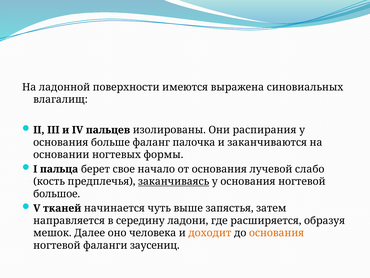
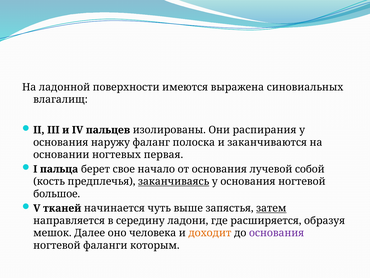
больше: больше -> наружу (110, 142)
палочка: палочка -> полоска (194, 142)
формы: формы -> первая (163, 154)
слабо: слабо -> собой (310, 169)
затем underline: none -> present (271, 208)
основания colour: orange -> purple (277, 233)
заусениц: заусениц -> которым (155, 245)
